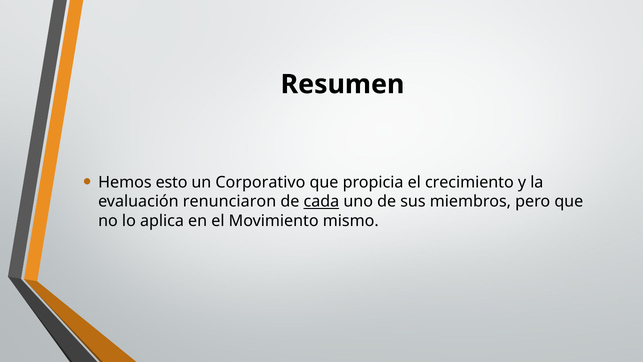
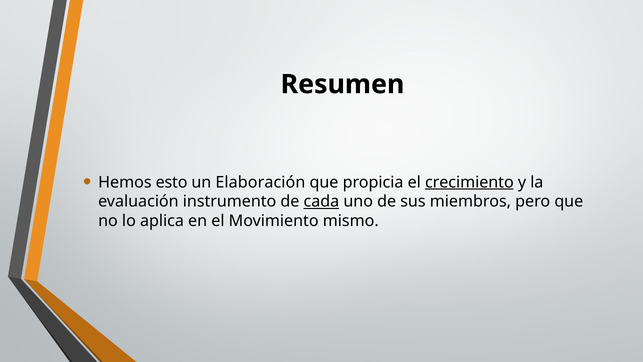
Corporativo: Corporativo -> Elaboración (260, 182)
crecimiento underline: none -> present (469, 182)
renunciaron: renunciaron -> instrumento (230, 201)
